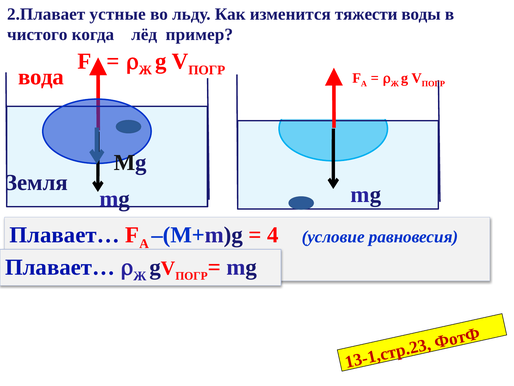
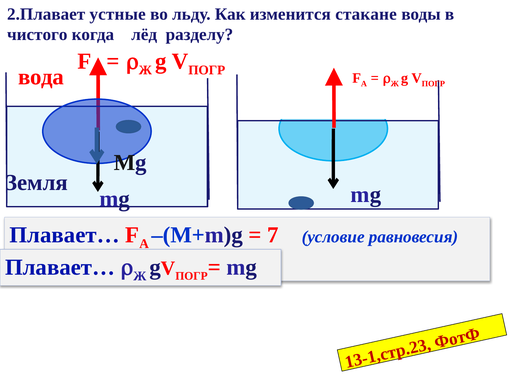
тяжести: тяжести -> стакане (366, 14)
пример: пример -> разделу (199, 35)
4: 4 -> 7 (273, 235)
